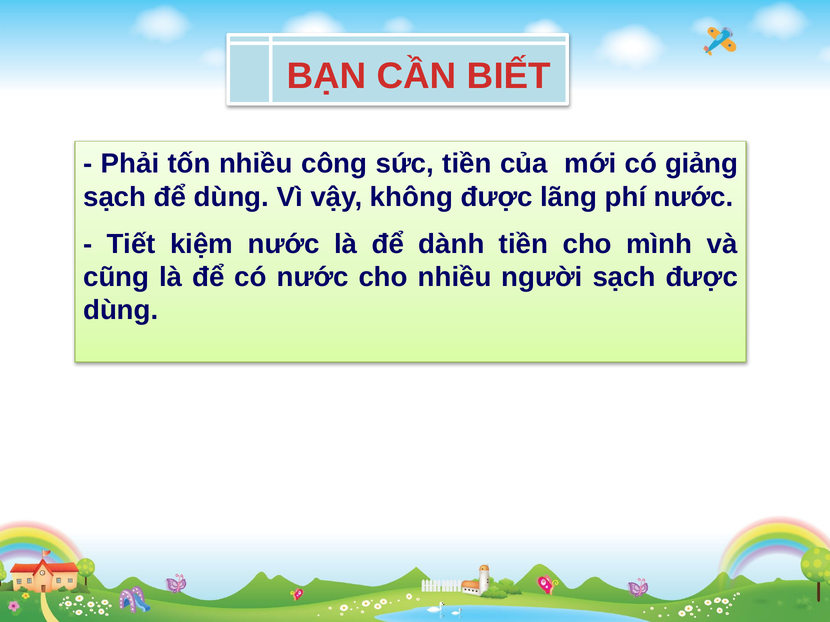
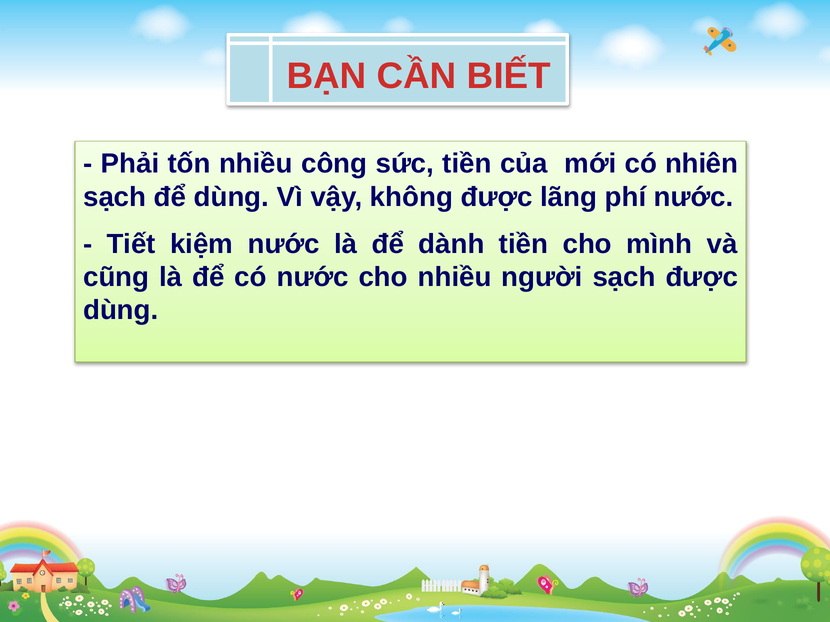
giảng: giảng -> nhiên (702, 164)
